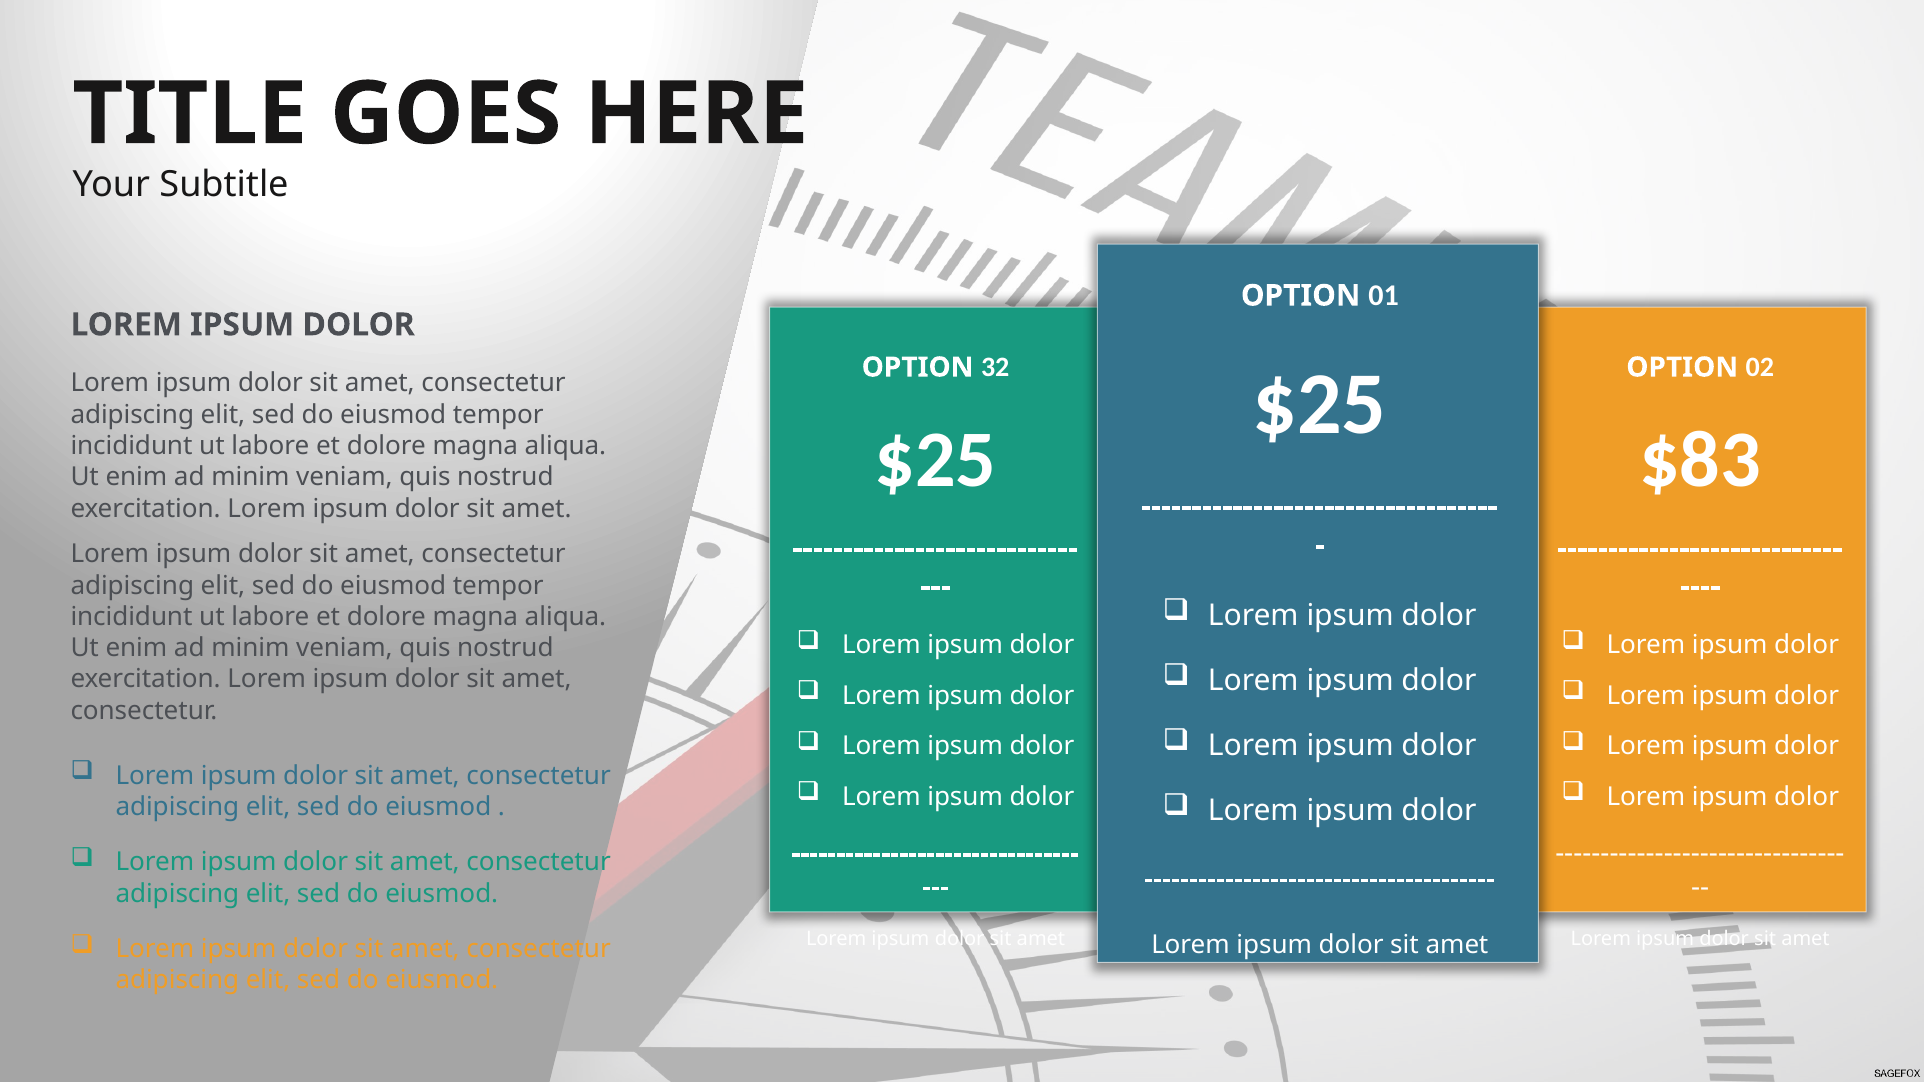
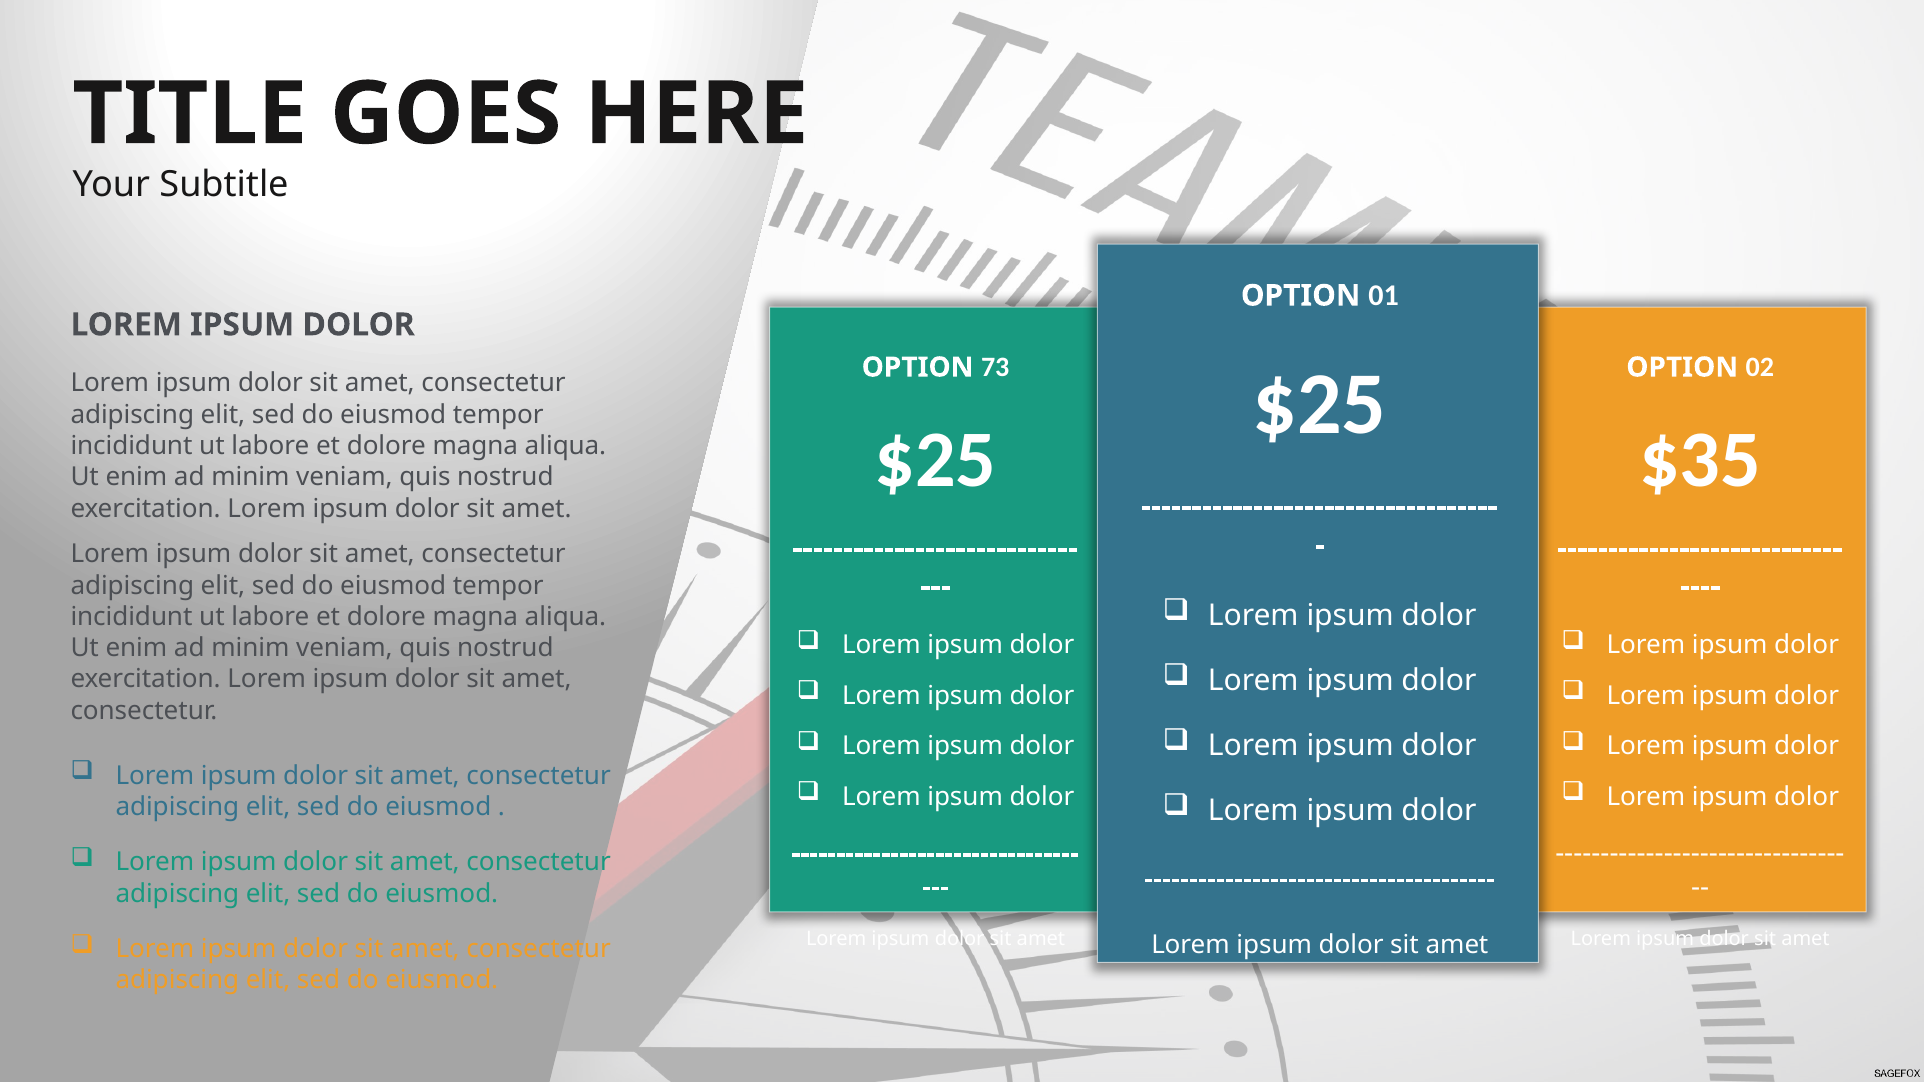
32: 32 -> 73 (995, 367)
$83: $83 -> $35 (1700, 460)
